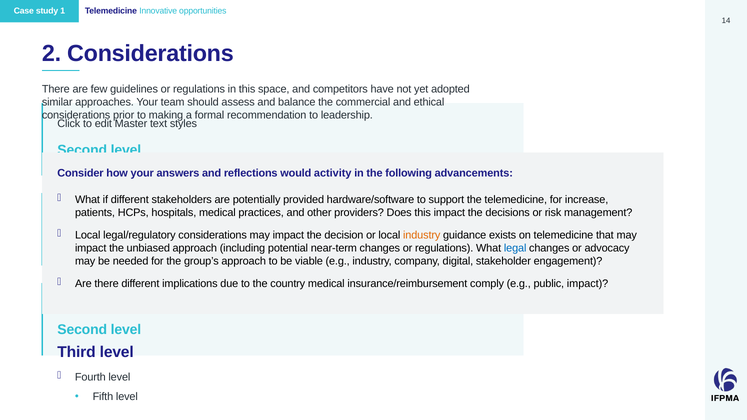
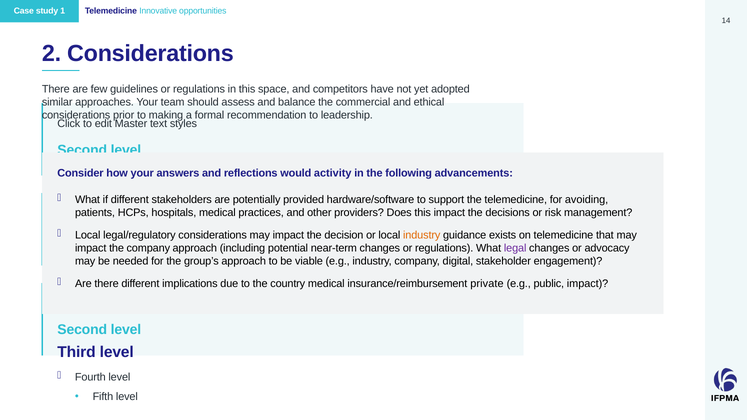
increase: increase -> avoiding (587, 200)
unbiased: unbiased -> company (148, 248)
legal colour: blue -> purple (515, 248)
comply: comply -> private (487, 284)
